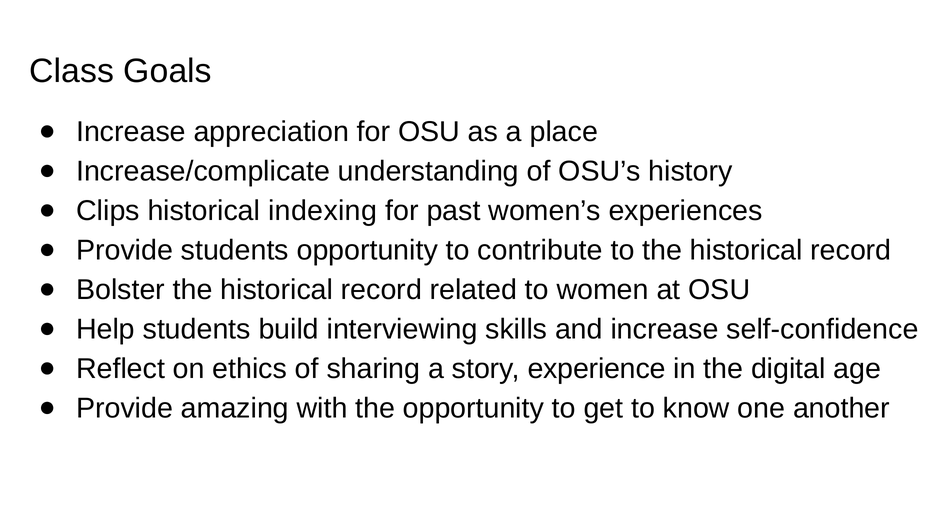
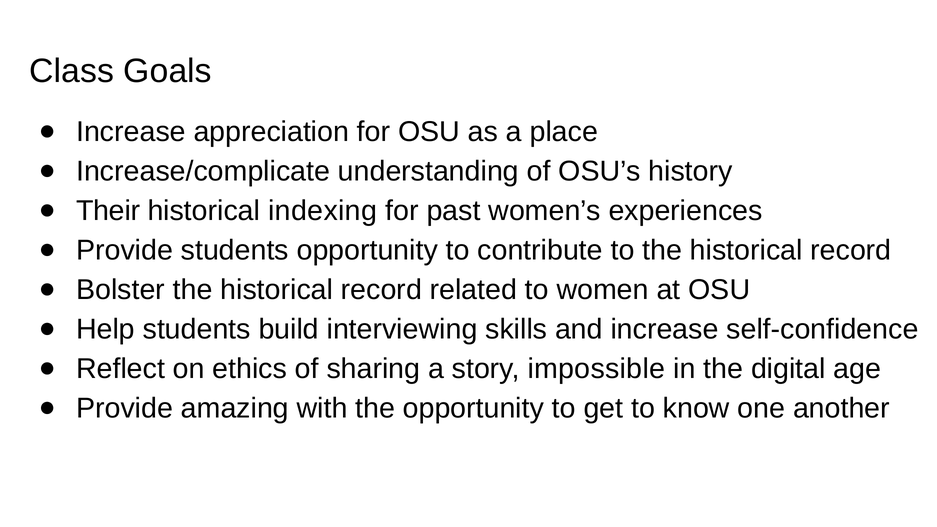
Clips: Clips -> Their (108, 211)
experience: experience -> impossible (596, 369)
